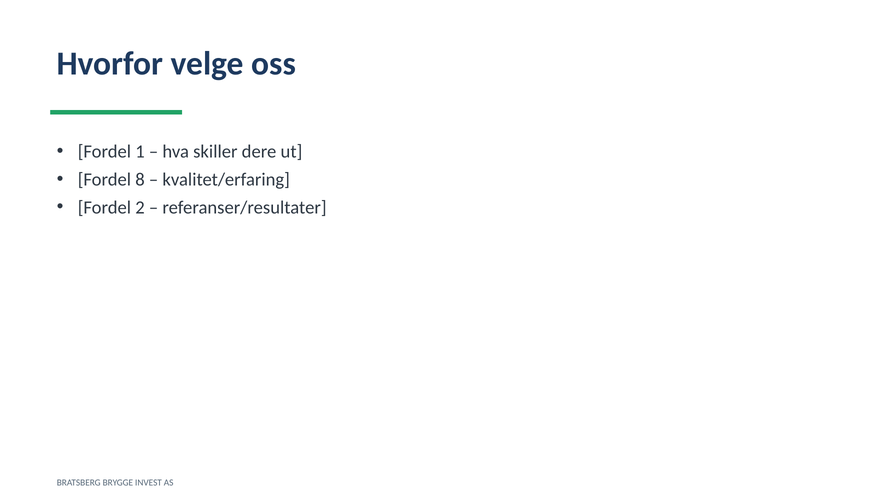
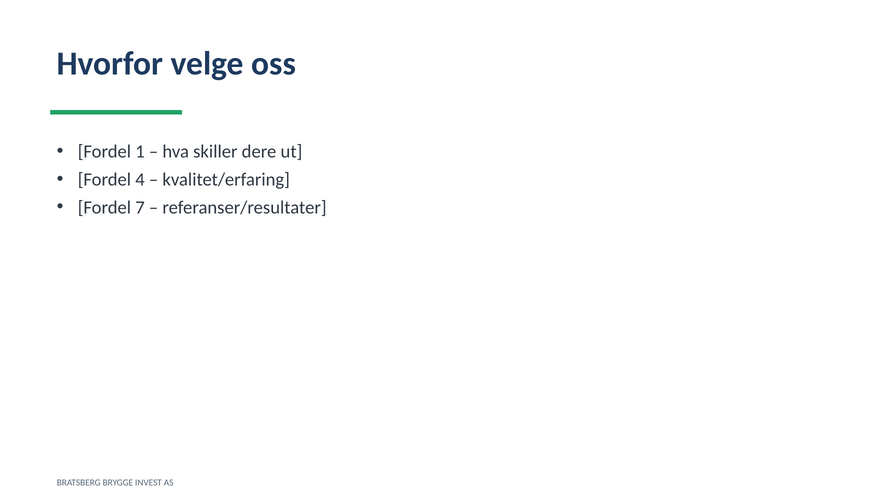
8: 8 -> 4 (140, 179)
2: 2 -> 7 (140, 207)
